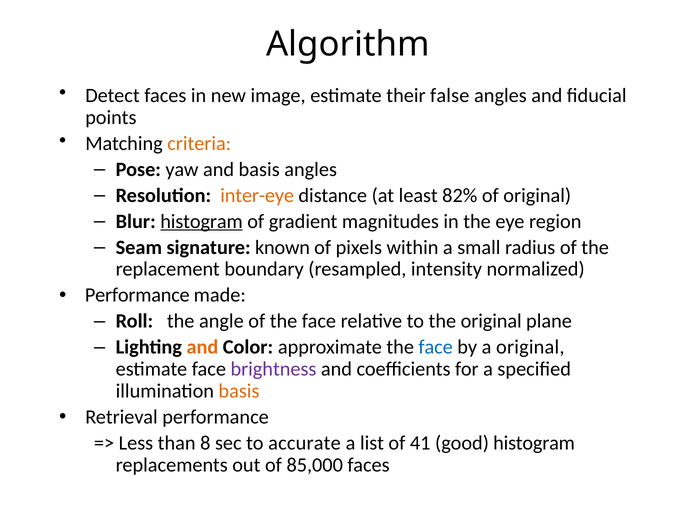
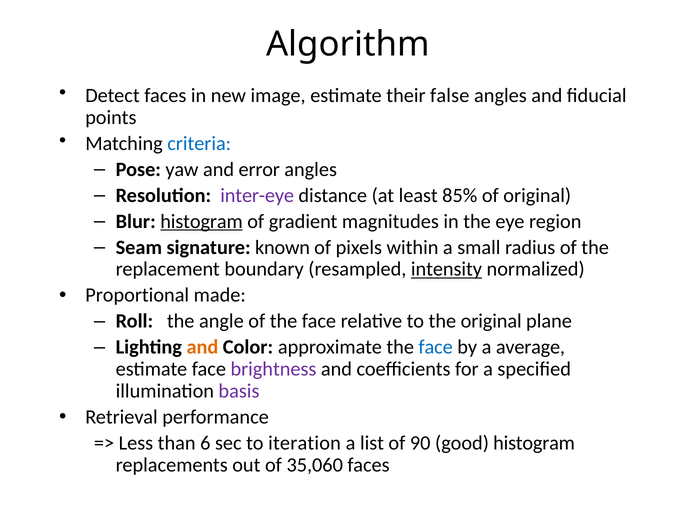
criteria colour: orange -> blue (199, 143)
and basis: basis -> error (259, 169)
inter-eye colour: orange -> purple (257, 195)
82%: 82% -> 85% (460, 195)
intensity underline: none -> present (446, 269)
Performance: Performance -> Proportional (137, 295)
a original: original -> average (530, 347)
basis colour: orange -> purple (239, 391)
8: 8 -> 6 (205, 443)
accurate: accurate -> iteration (305, 443)
41: 41 -> 90 (420, 443)
85,000: 85,000 -> 35,060 (315, 465)
